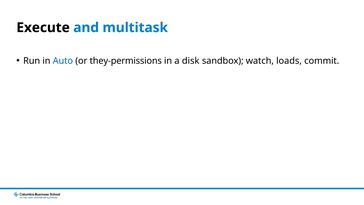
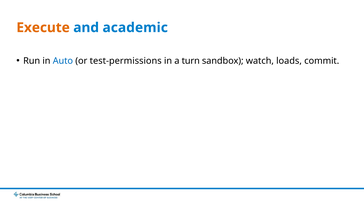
Execute colour: black -> orange (43, 28)
multitask: multitask -> academic (135, 28)
they-permissions: they-permissions -> test-permissions (126, 61)
disk: disk -> turn (191, 61)
